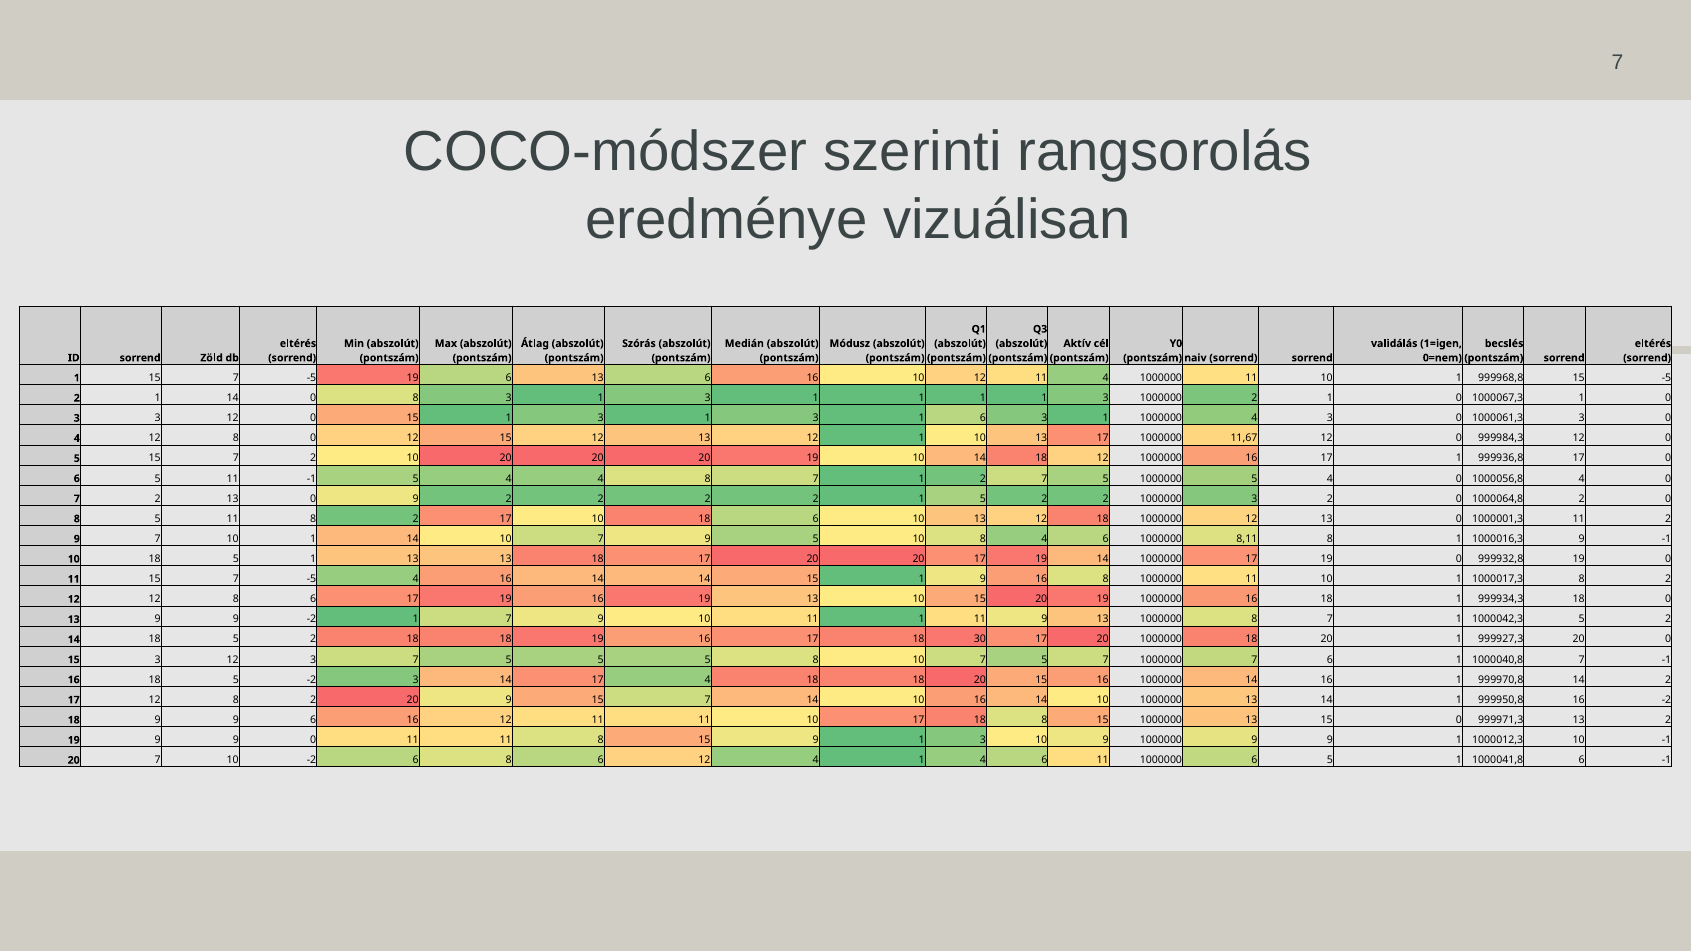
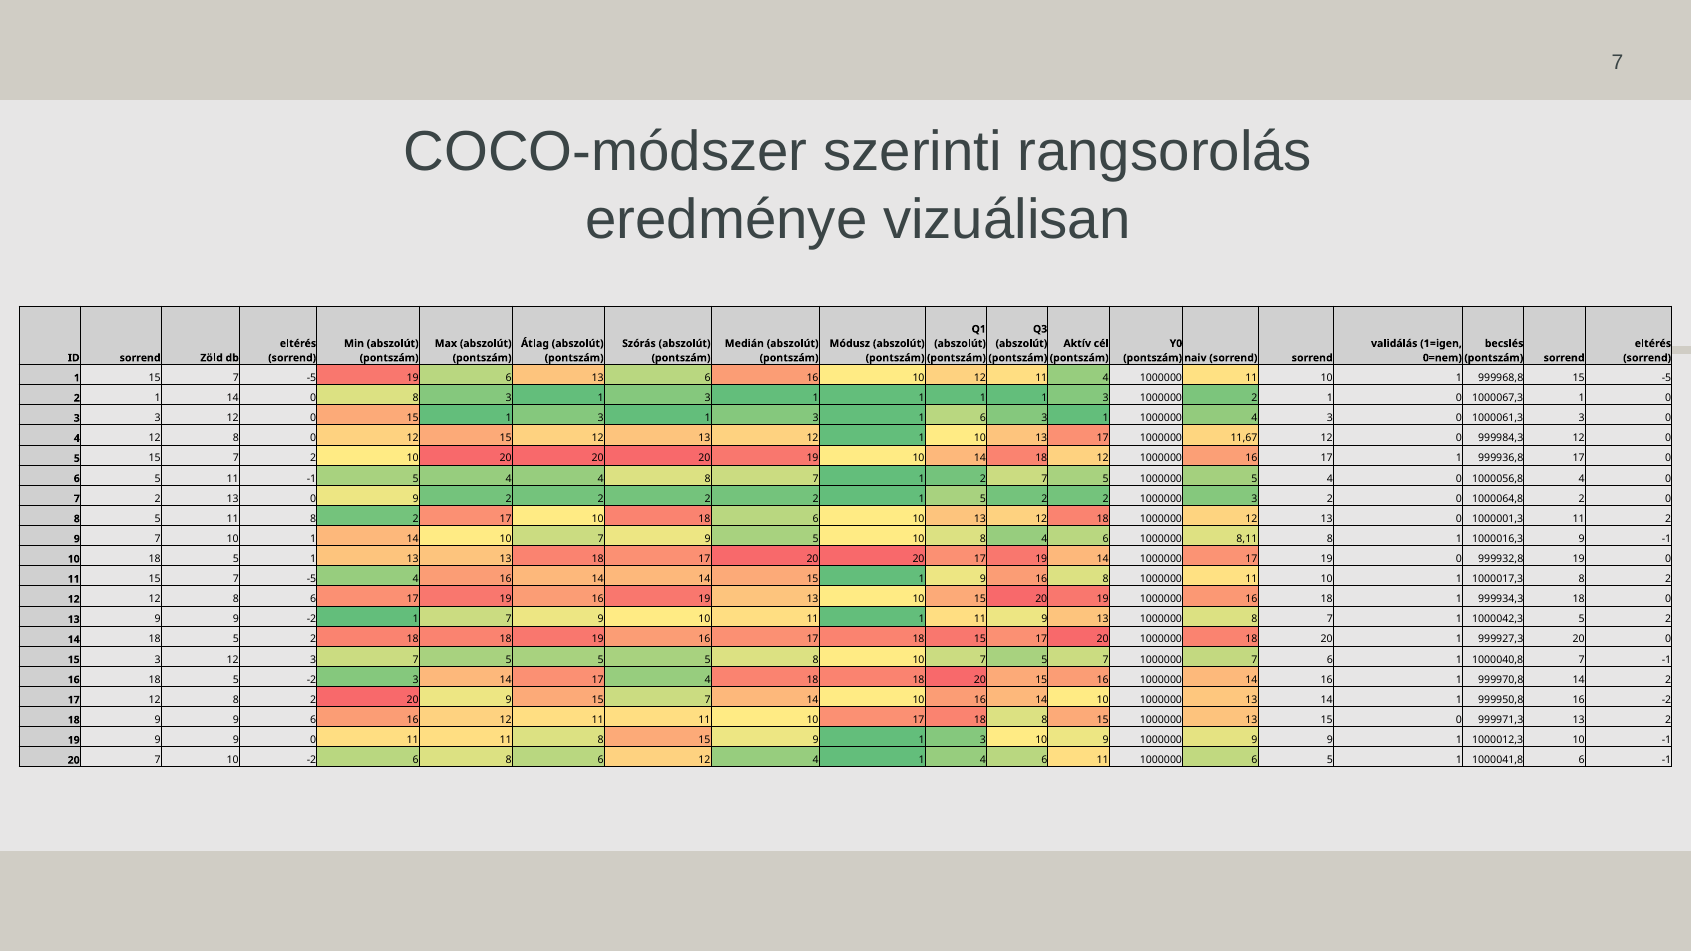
18 30: 30 -> 15 (980, 640)
